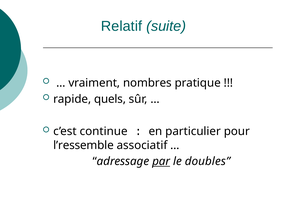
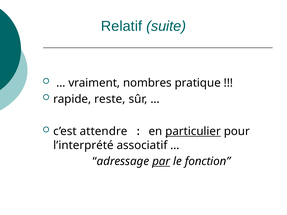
quels: quels -> reste (110, 99)
continue: continue -> attendre (104, 131)
particulier underline: none -> present (193, 131)
l’ressemble: l’ressemble -> l’interprété (83, 145)
doubles: doubles -> fonction (208, 162)
